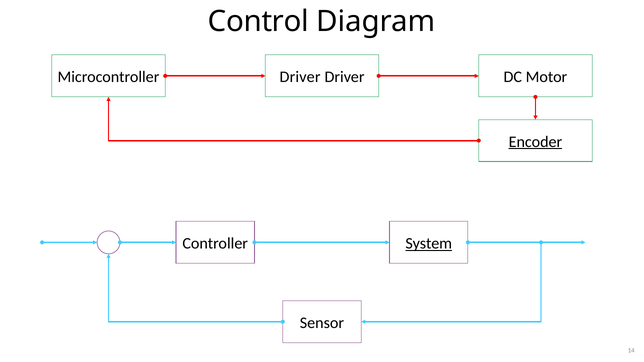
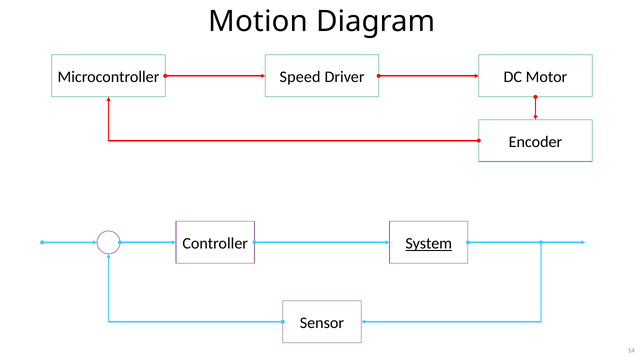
Control: Control -> Motion (258, 22)
Microcontroller Driver: Driver -> Speed (300, 77)
Encoder underline: present -> none (535, 142)
